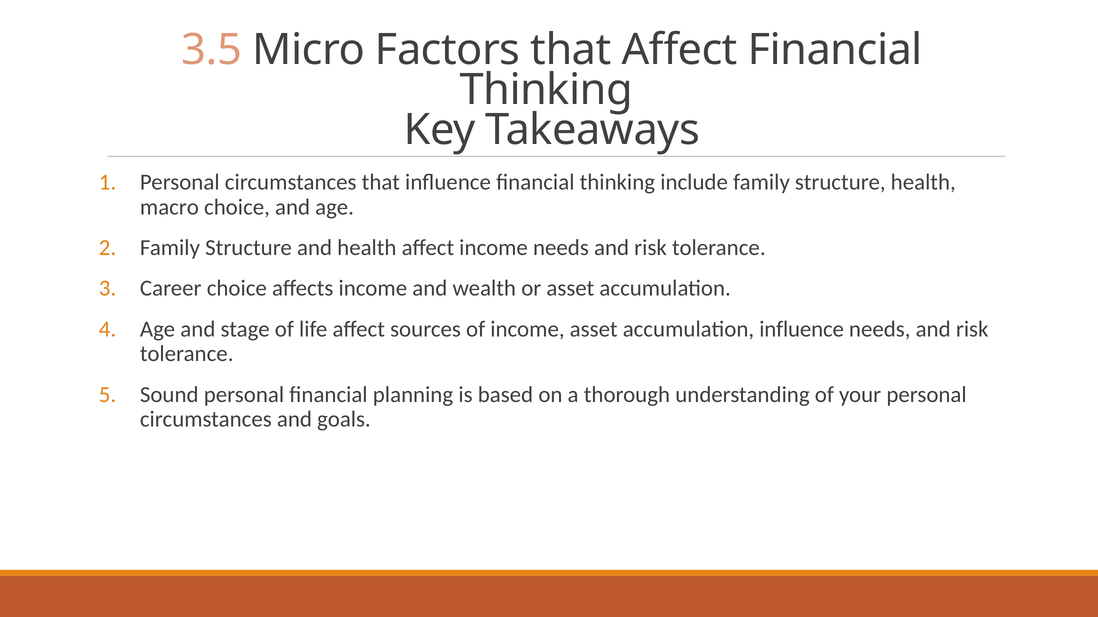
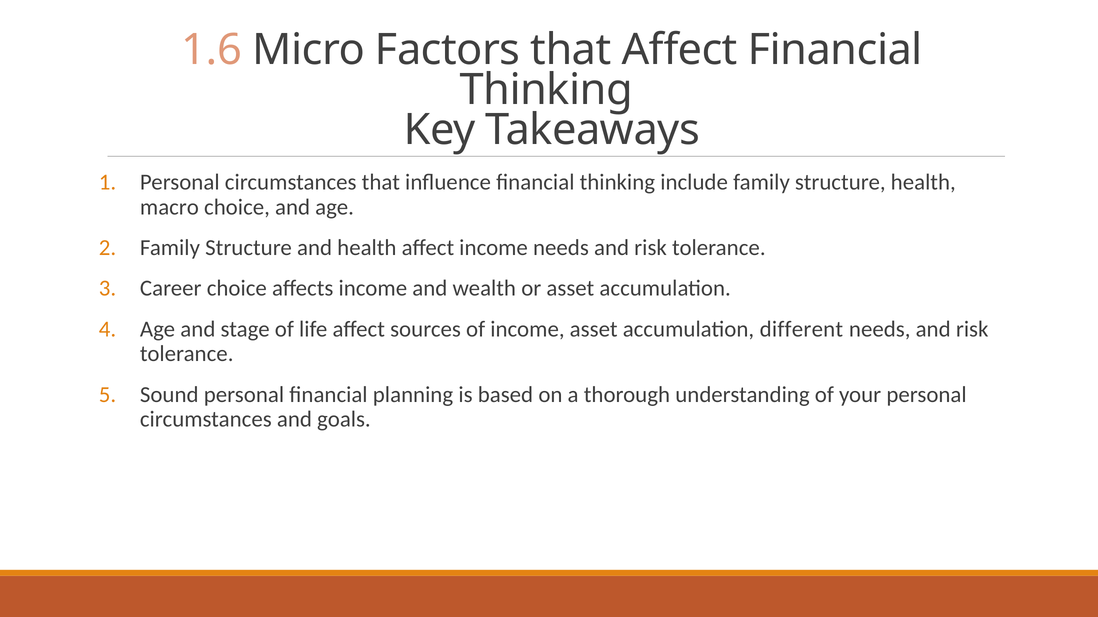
3.5: 3.5 -> 1.6 (212, 50)
accumulation influence: influence -> different (801, 329)
